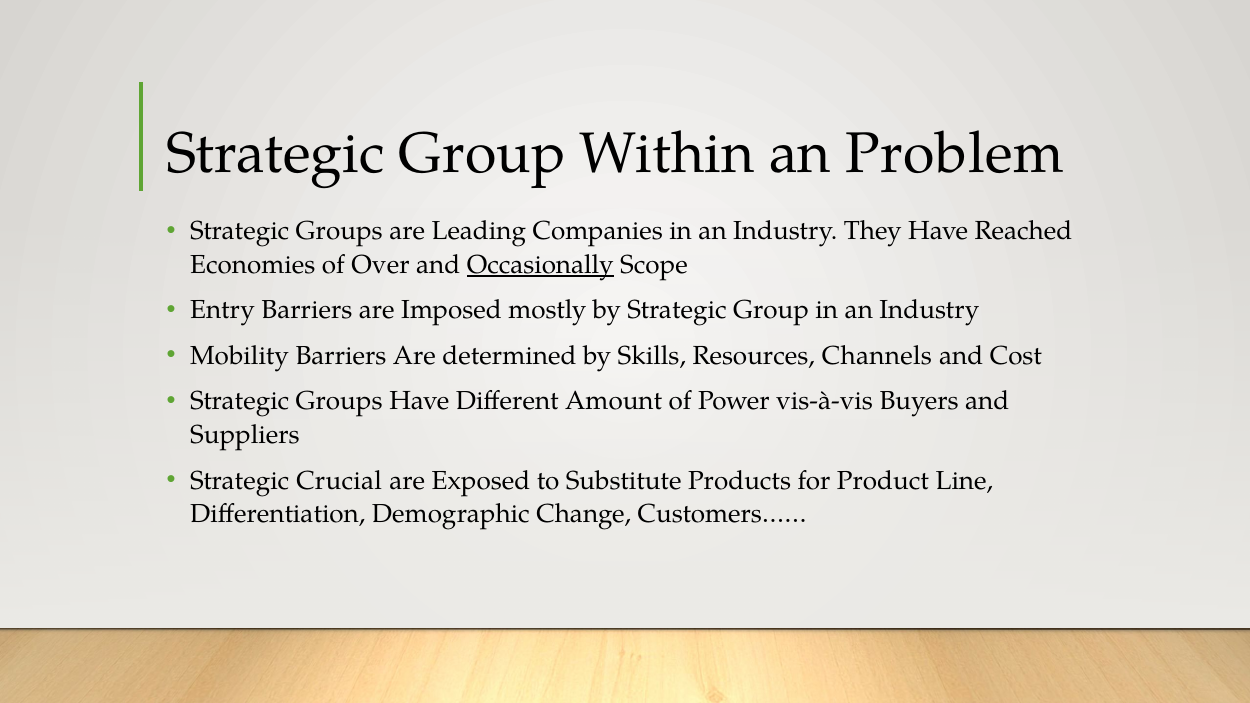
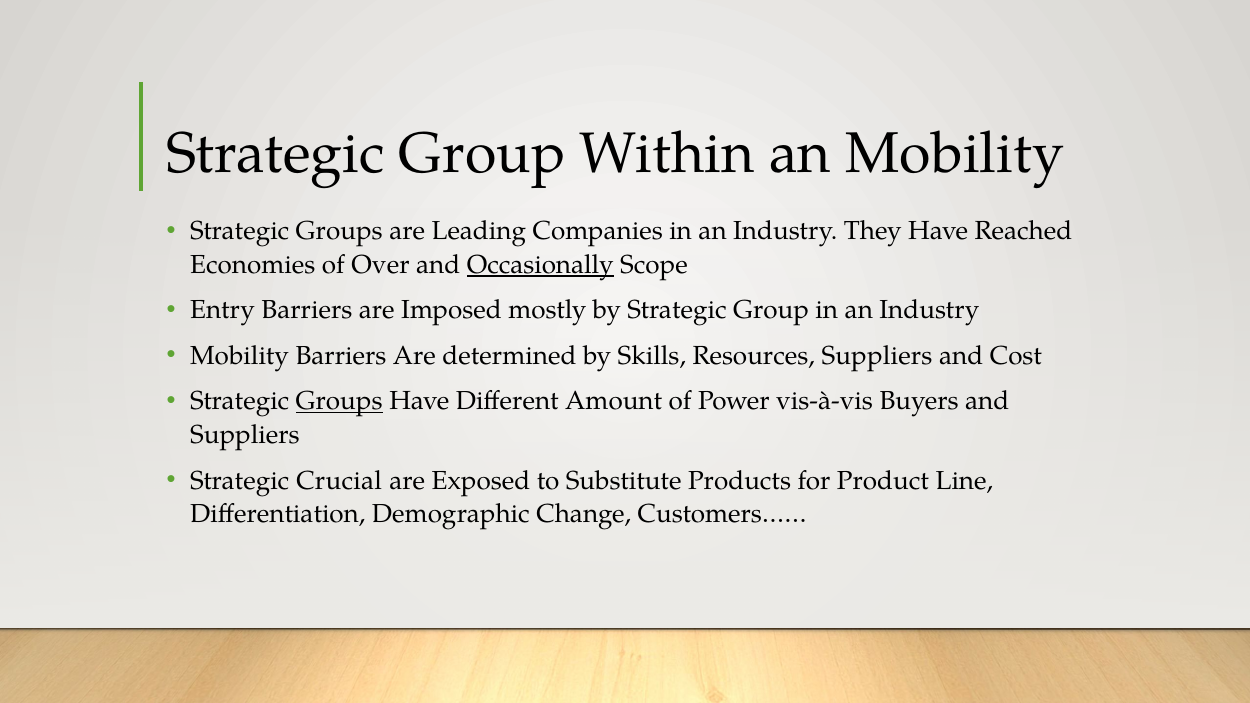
an Problem: Problem -> Mobility (955, 154)
Resources Channels: Channels -> Suppliers (877, 356)
Groups underline: none -> present (339, 401)
